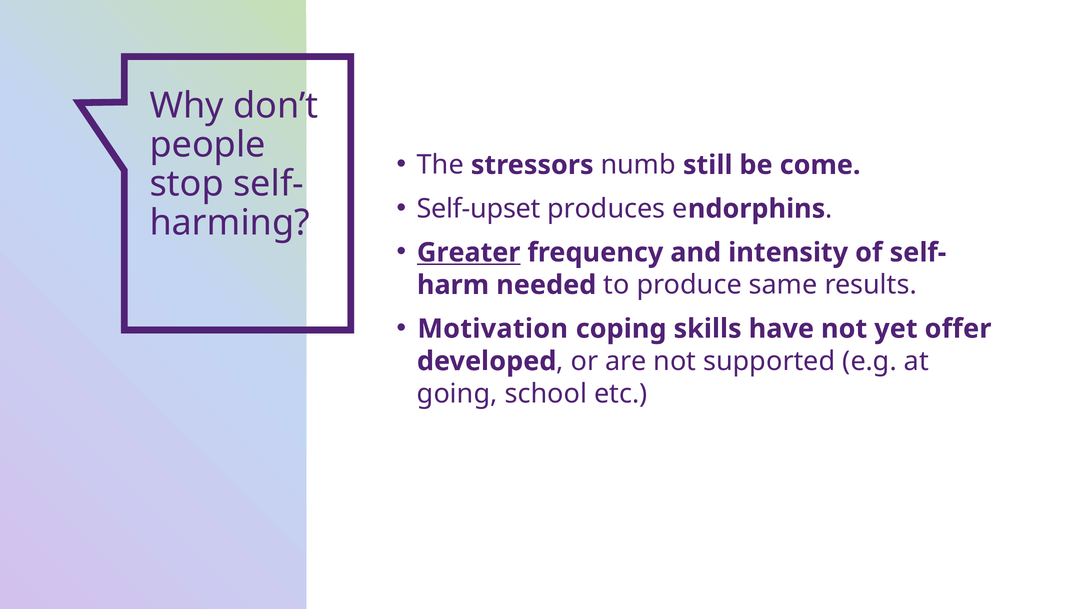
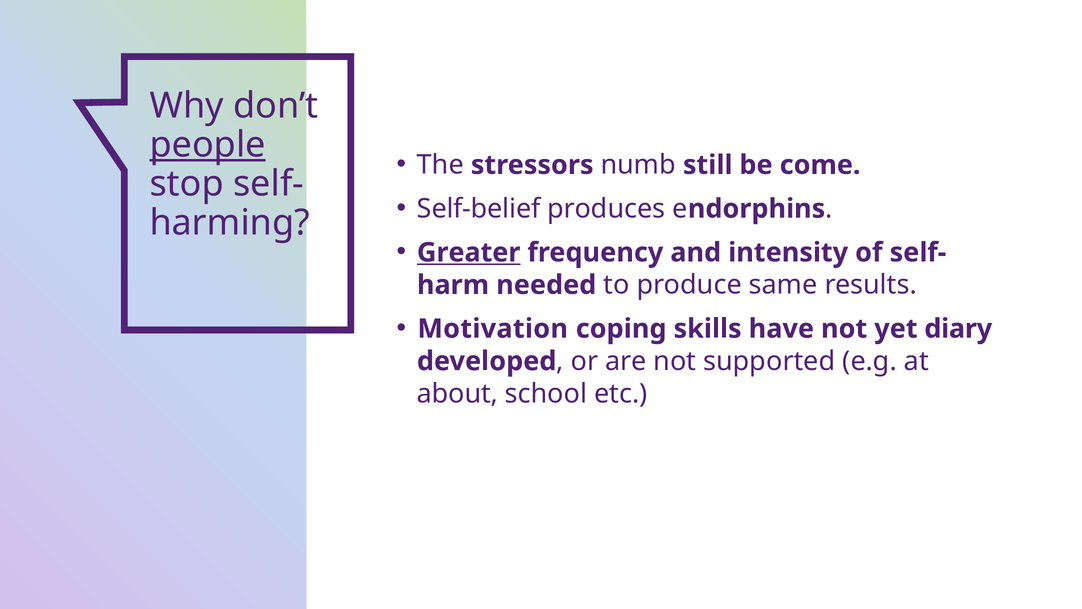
people underline: none -> present (208, 145)
Self-upset: Self-upset -> Self-belief (479, 209)
offer: offer -> diary (958, 329)
going: going -> about (457, 393)
